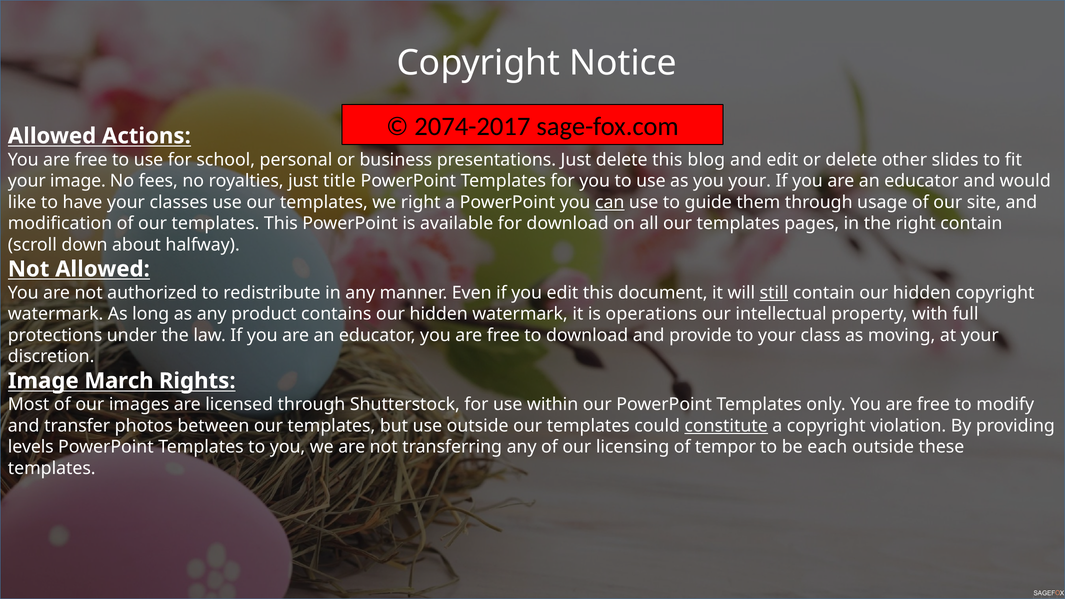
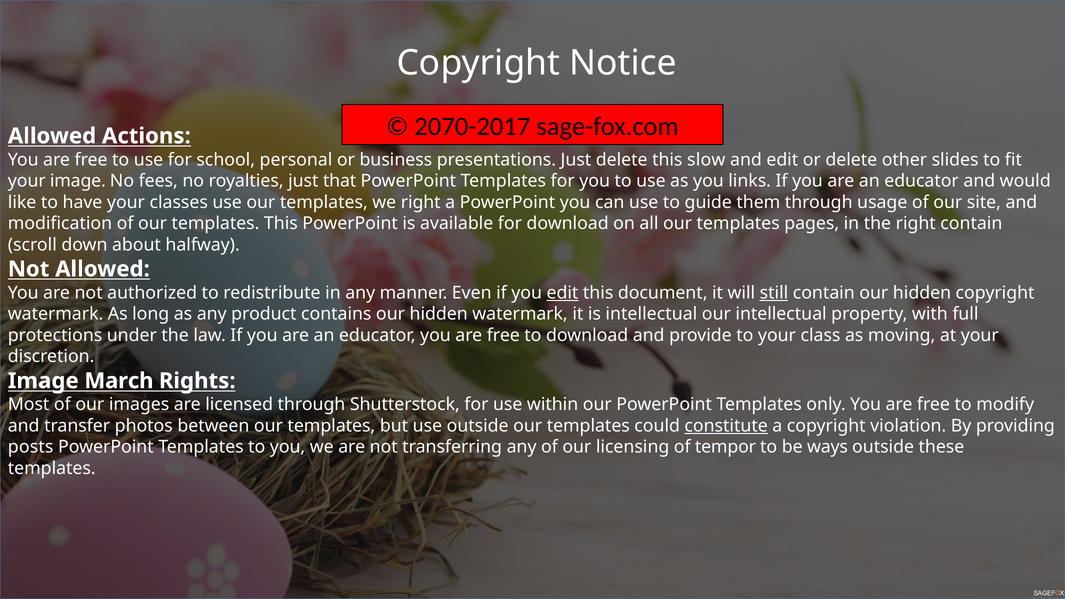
2074-2017: 2074-2017 -> 2070-2017 (472, 126)
blog: blog -> slow (706, 160)
title: title -> that (340, 181)
you your: your -> links (750, 181)
can underline: present -> none (610, 202)
edit underline: none -> present (562, 293)
is operations: operations -> intellectual (651, 314)
levels: levels -> posts (31, 447)
each: each -> ways (828, 447)
